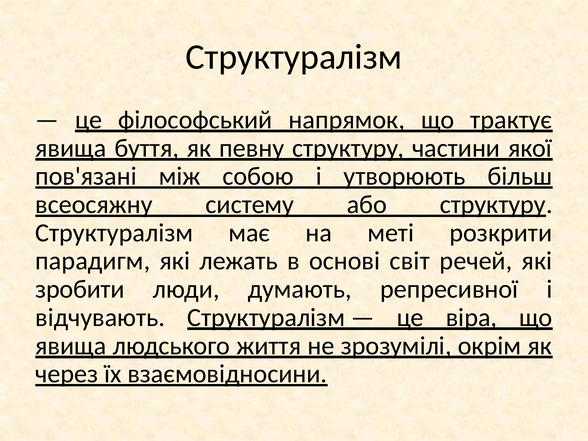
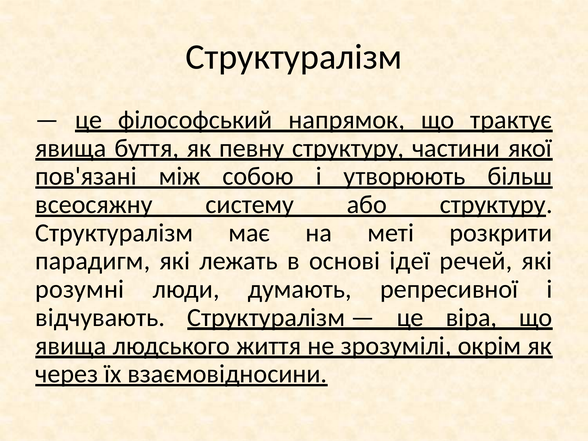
світ: світ -> ідеї (410, 261)
зробити: зробити -> розумні (80, 289)
